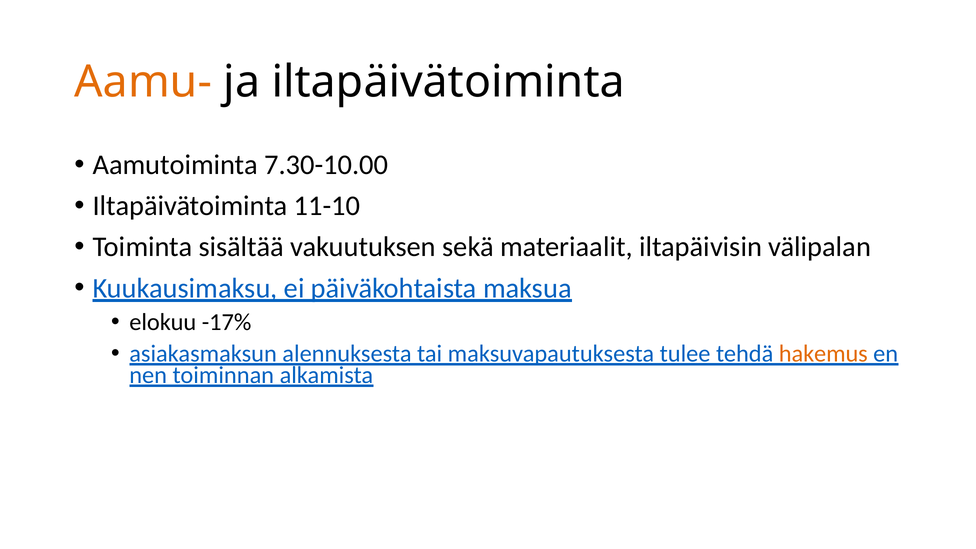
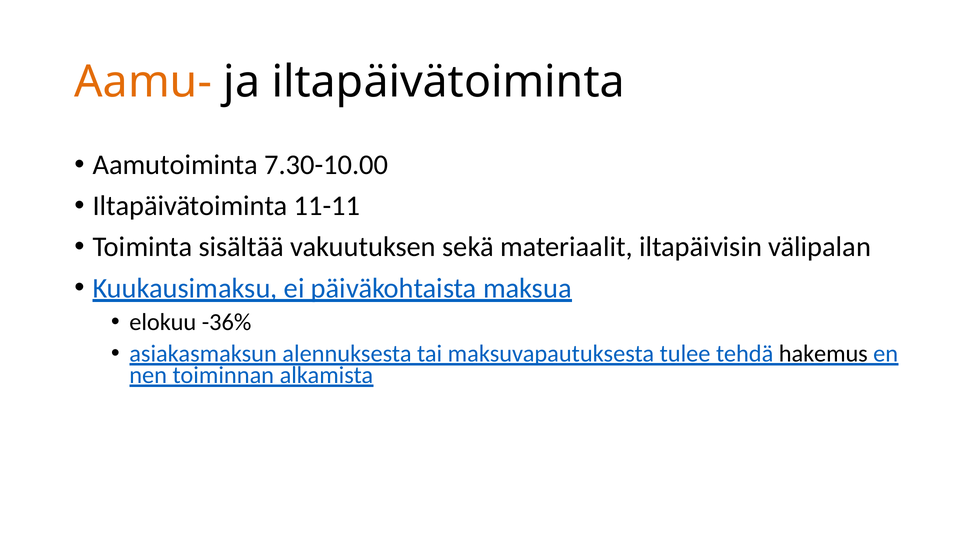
11-10: 11-10 -> 11-11 (327, 206)
-17%: -17% -> -36% (227, 322)
hakemus colour: orange -> black (823, 354)
